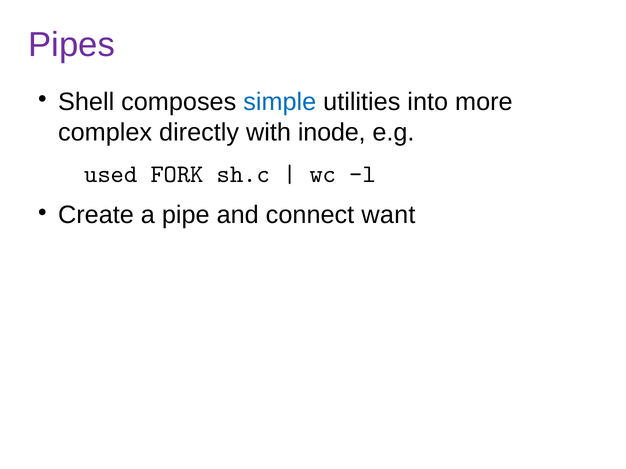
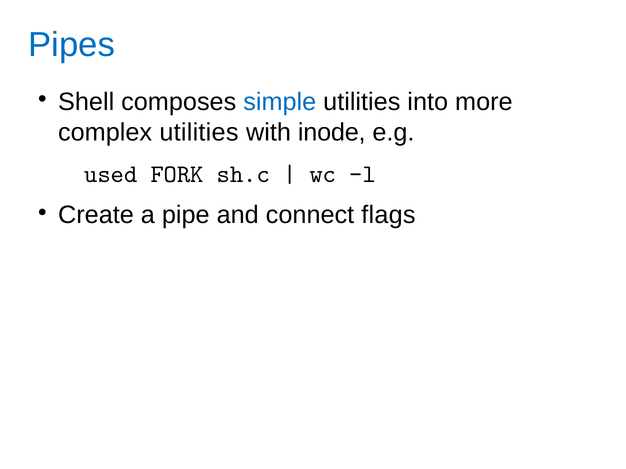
Pipes colour: purple -> blue (72, 45)
complex directly: directly -> utilities (199, 132)
want: want -> flags (388, 215)
